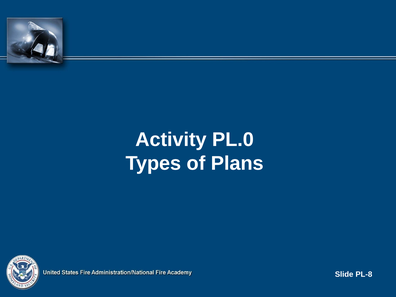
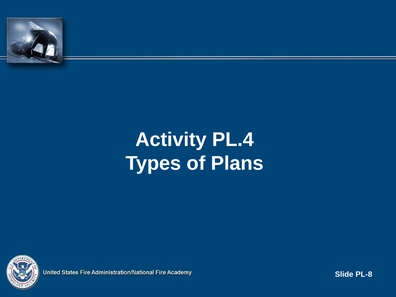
PL.0: PL.0 -> PL.4 (233, 140)
